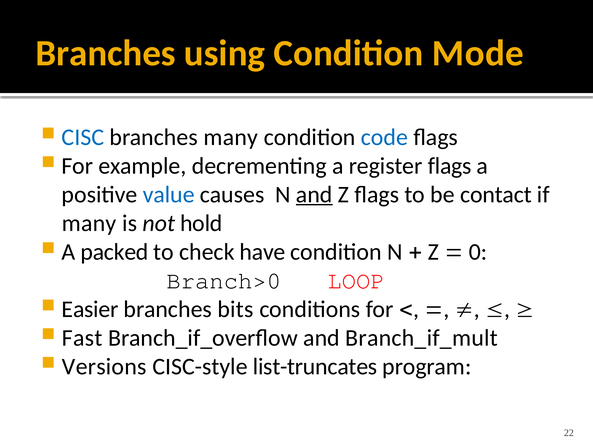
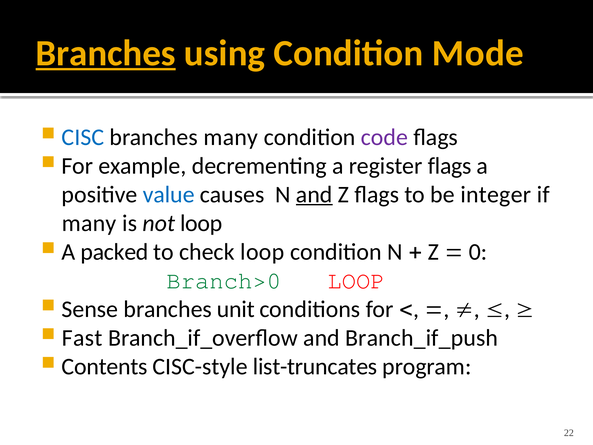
Branches underline: none -> present (106, 53)
code colour: blue -> purple (384, 137)
contact: contact -> integer (496, 194)
not hold: hold -> loop (201, 223)
check have: have -> loop (262, 252)
Branch>0 colour: black -> green (224, 280)
Easier: Easier -> Sense (90, 309)
bits: bits -> unit (236, 309)
Branch_if_mult: Branch_if_mult -> Branch_if_push (422, 338)
Versions: Versions -> Contents (105, 366)
